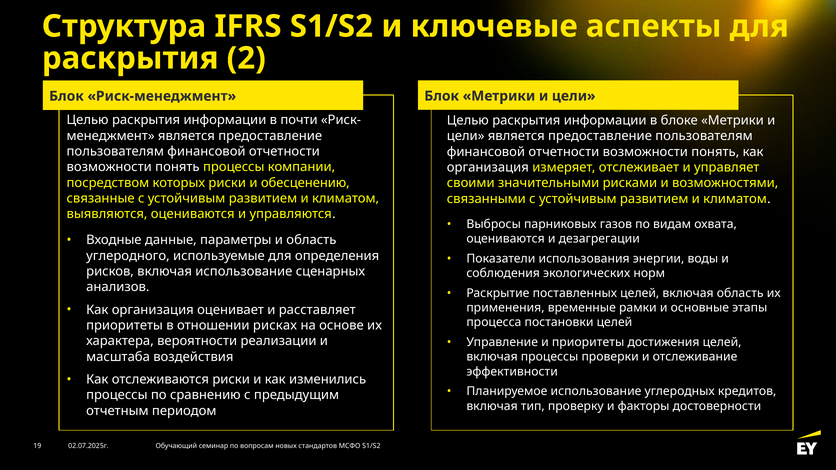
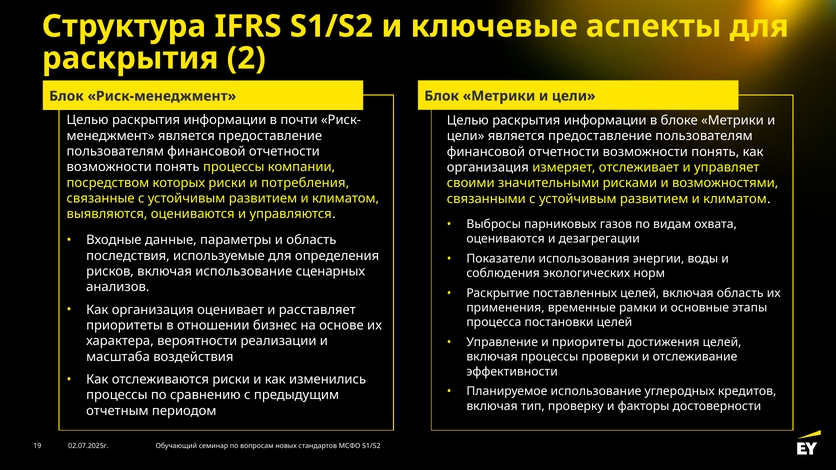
обесценению: обесценению -> потребления (305, 183)
углеродного: углеродного -> последствия (128, 256)
рисках: рисках -> бизнес (275, 326)
